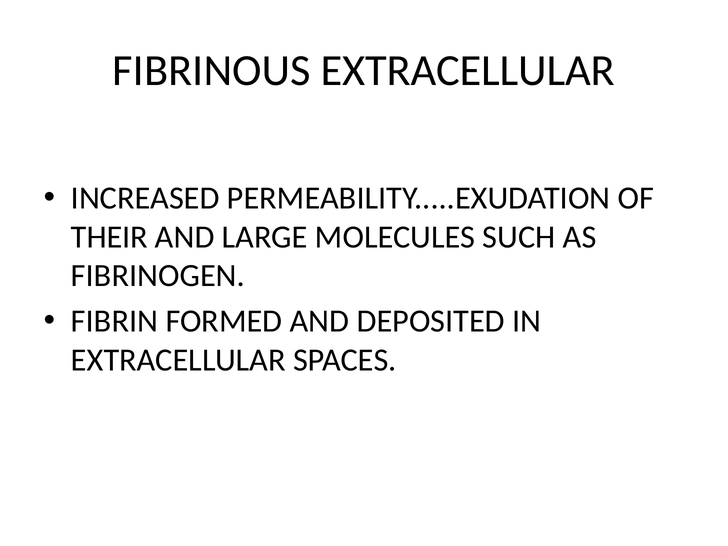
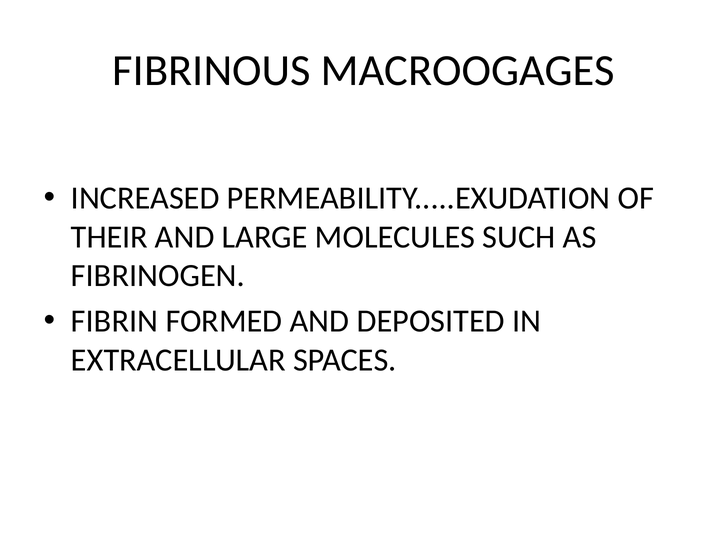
FIBRINOUS EXTRACELLULAR: EXTRACELLULAR -> MACROOGAGES (468, 70)
